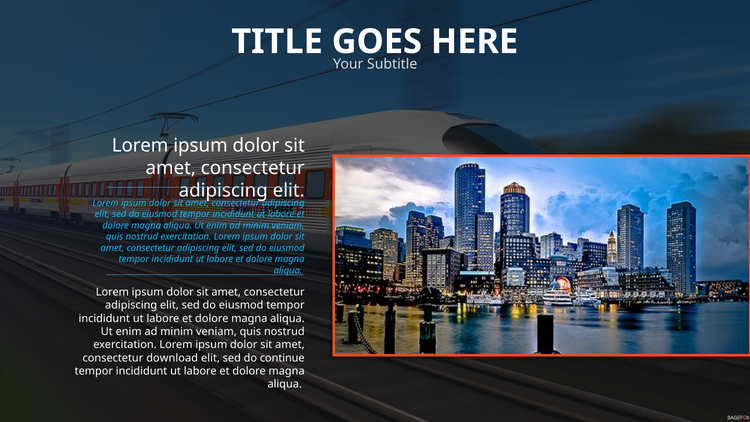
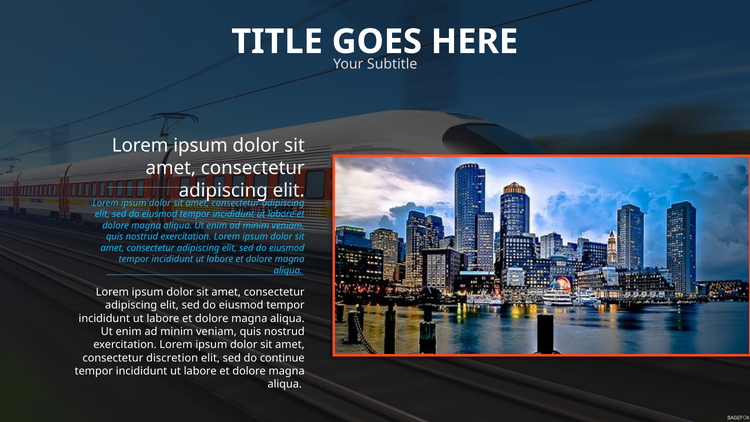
download: download -> discretion (172, 358)
